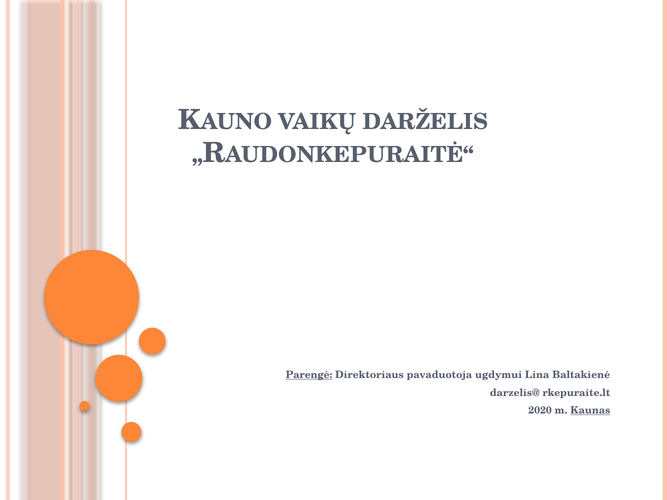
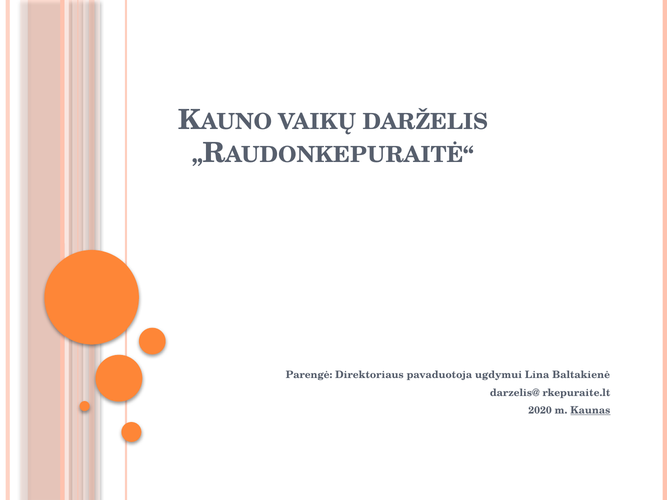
Parengė underline: present -> none (309, 375)
